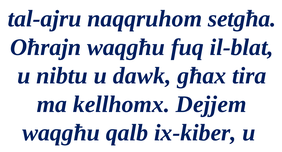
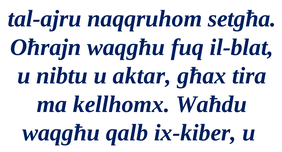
dawk: dawk -> aktar (142, 76)
Dejjem: Dejjem -> Waħdu (211, 104)
